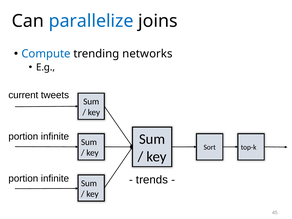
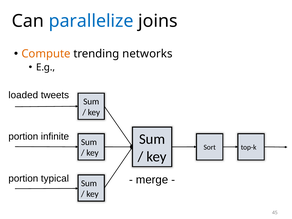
Compute colour: blue -> orange (46, 54)
current: current -> loaded (23, 95)
infinite: infinite -> typical (55, 178)
trends: trends -> merge (152, 180)
